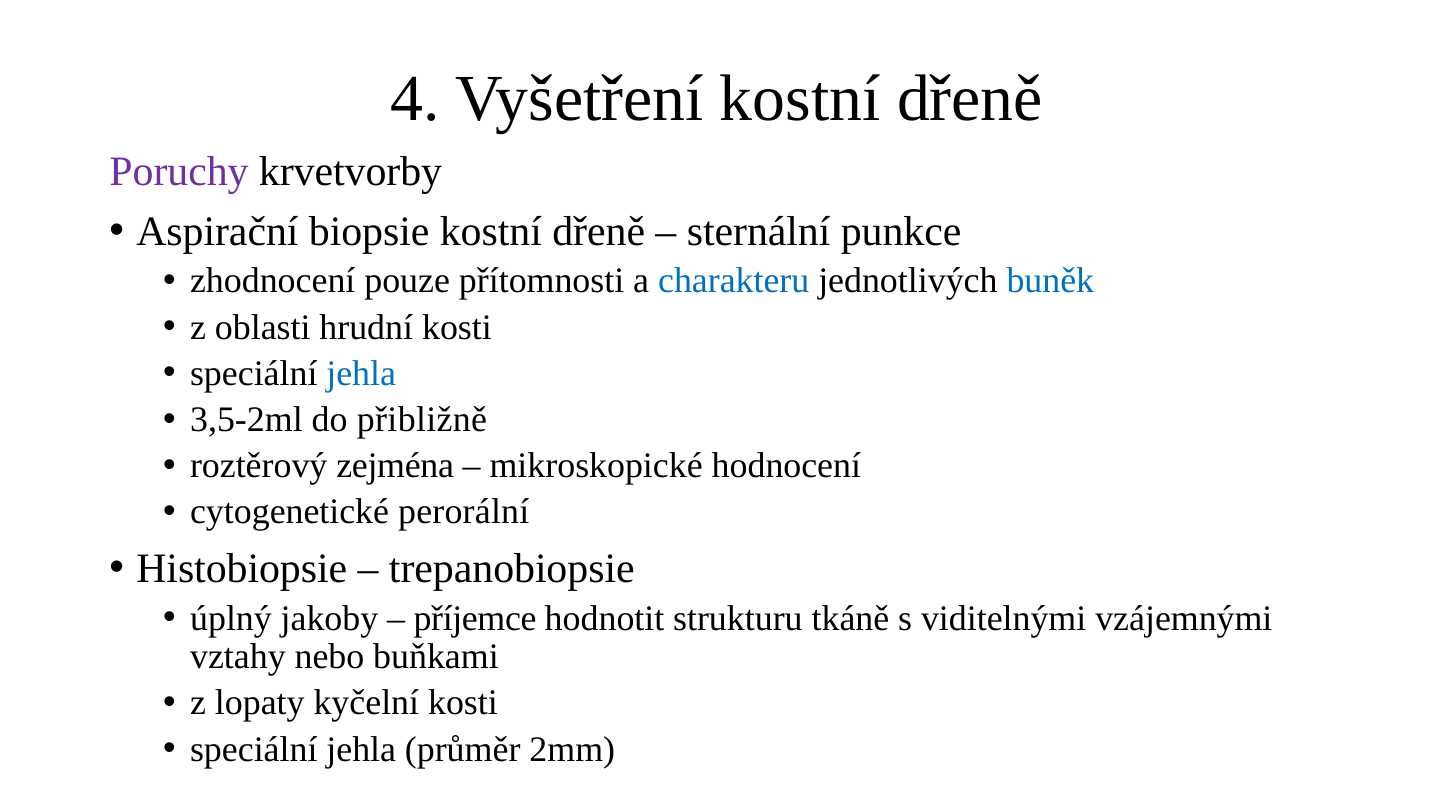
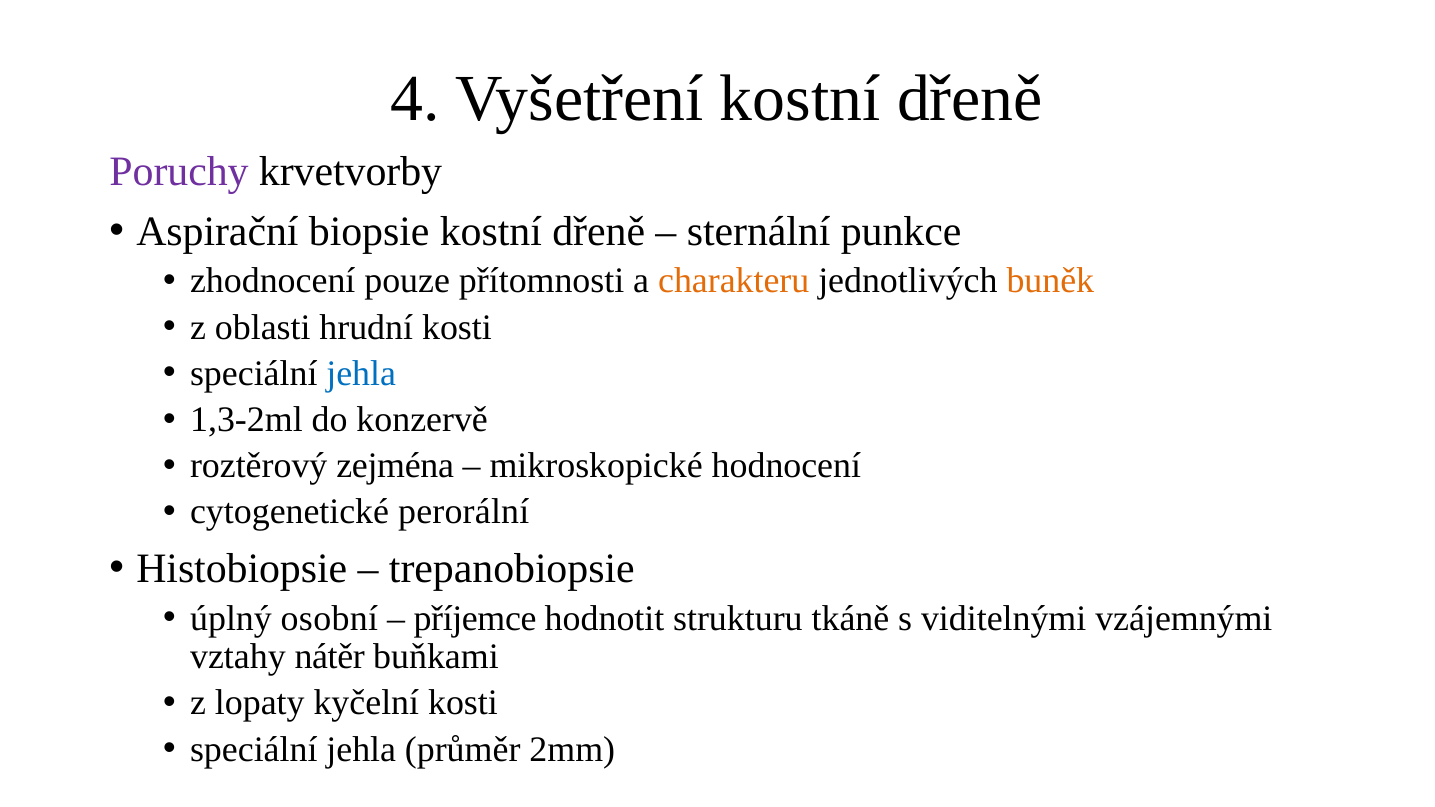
charakteru colour: blue -> orange (734, 281)
buněk colour: blue -> orange (1050, 281)
3,5-2ml: 3,5-2ml -> 1,3-2ml (246, 420)
přibližně: přibližně -> konzervě (422, 420)
jakoby: jakoby -> osobní (329, 618)
nebo: nebo -> nátěr (330, 657)
